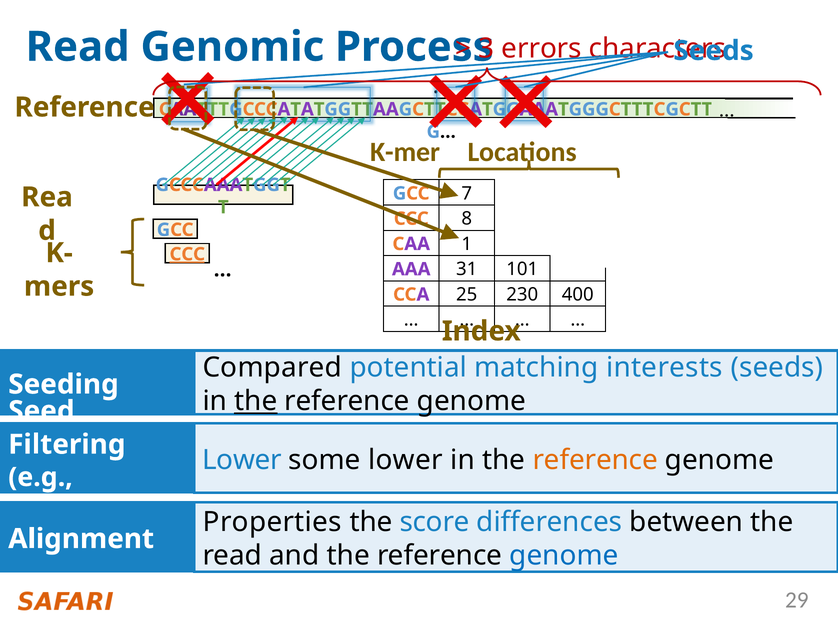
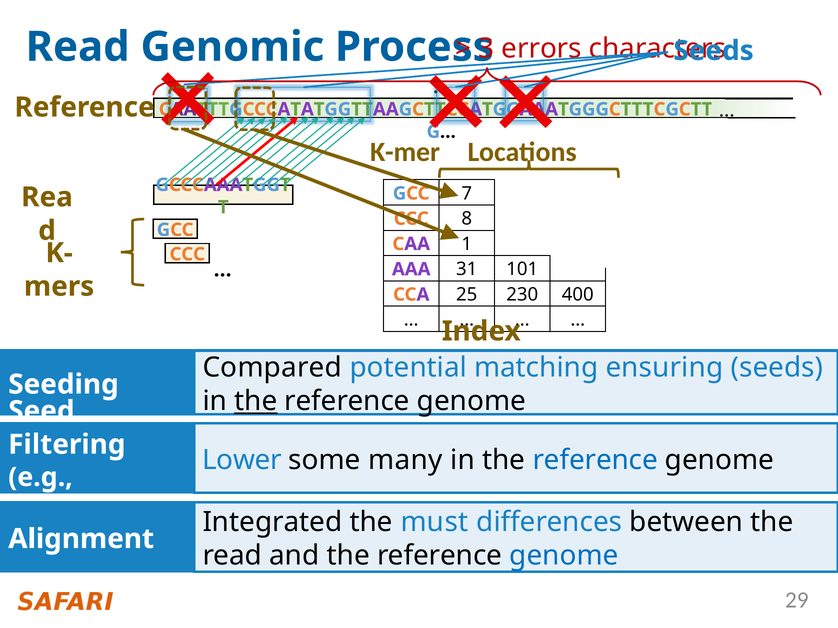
CCC underline: present -> none (187, 254)
interests: interests -> ensuring (664, 368)
some lower: lower -> many (405, 460)
reference colour: orange -> blue (595, 460)
Properties: Properties -> Integrated (272, 523)
score: score -> must (434, 523)
